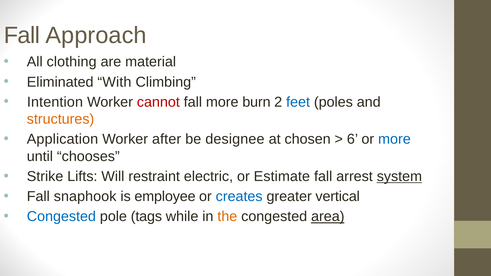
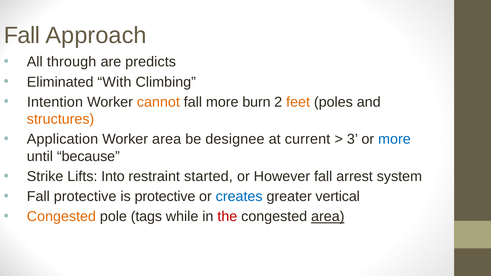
clothing: clothing -> through (72, 62)
material: material -> predicts (151, 62)
cannot colour: red -> orange (158, 102)
feet colour: blue -> orange (298, 102)
Worker after: after -> area (167, 139)
chosen: chosen -> current (308, 139)
6: 6 -> 3 (352, 139)
chooses: chooses -> because (88, 157)
Will: Will -> Into (113, 177)
electric: electric -> started (208, 177)
Estimate: Estimate -> However (282, 177)
system underline: present -> none (399, 177)
Fall snaphook: snaphook -> protective (85, 197)
is employee: employee -> protective (165, 197)
Congested colour: blue -> orange (61, 217)
the colour: orange -> red (227, 217)
